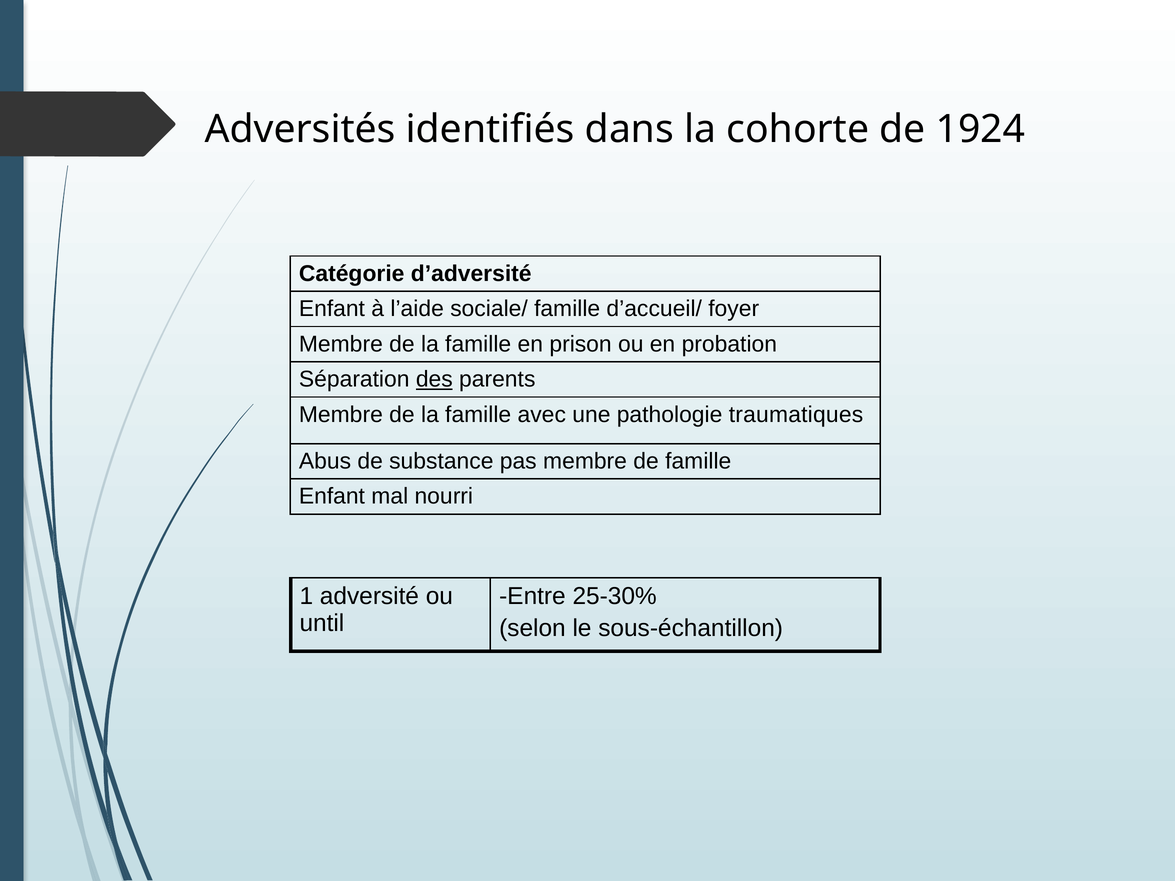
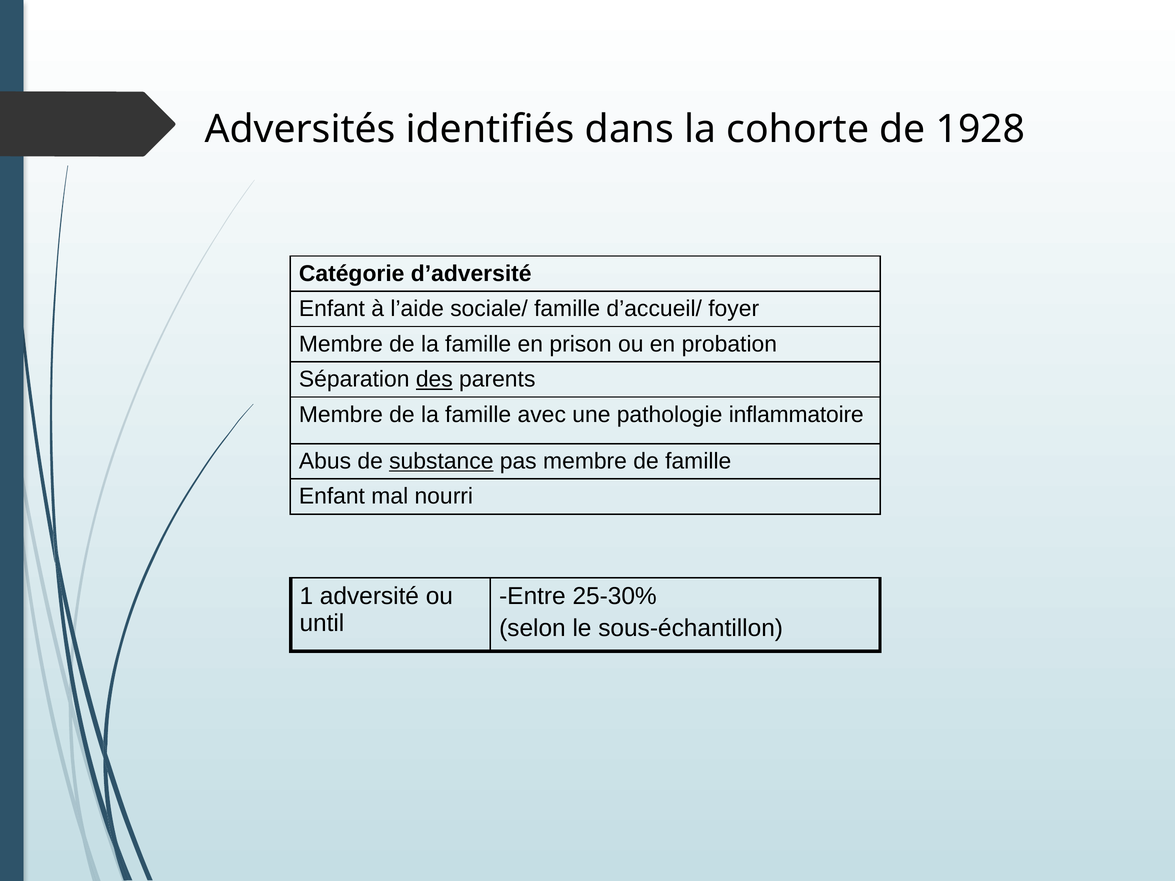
1924: 1924 -> 1928 (980, 129)
traumatiques: traumatiques -> inflammatoire (796, 415)
substance underline: none -> present (441, 461)
